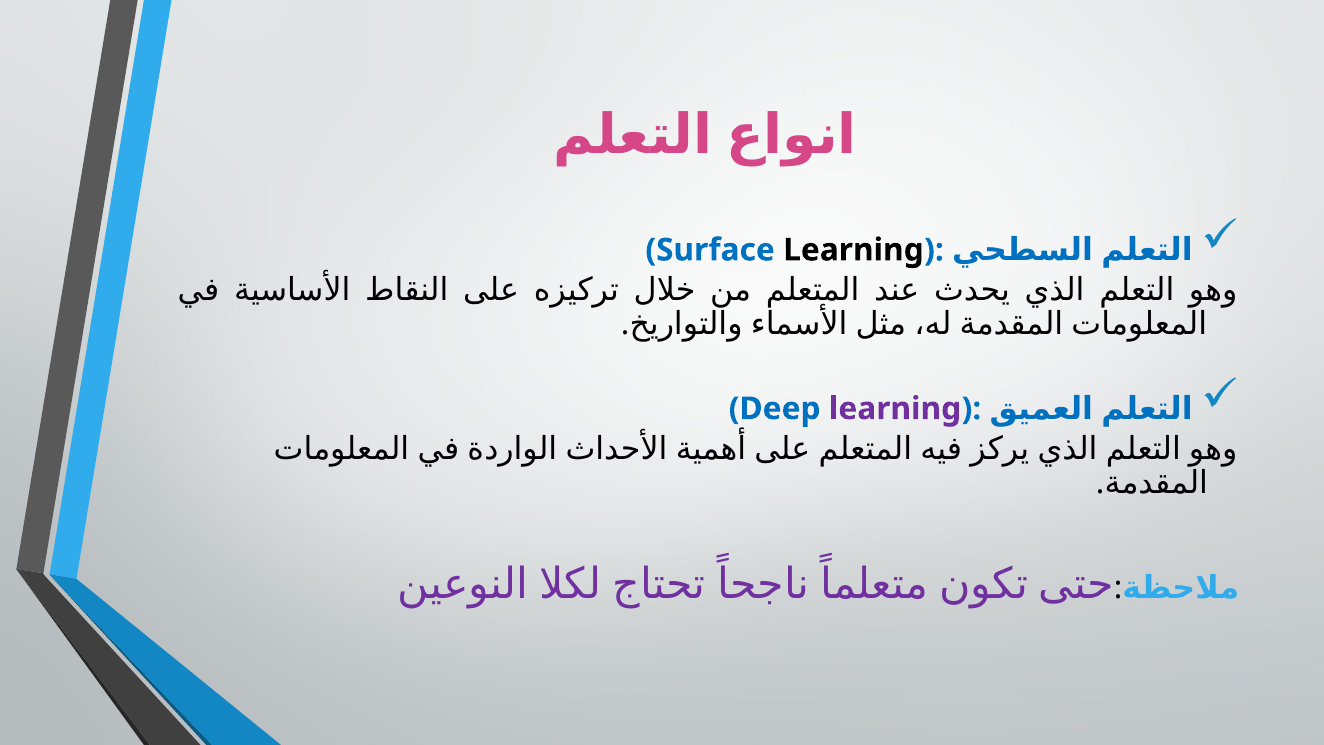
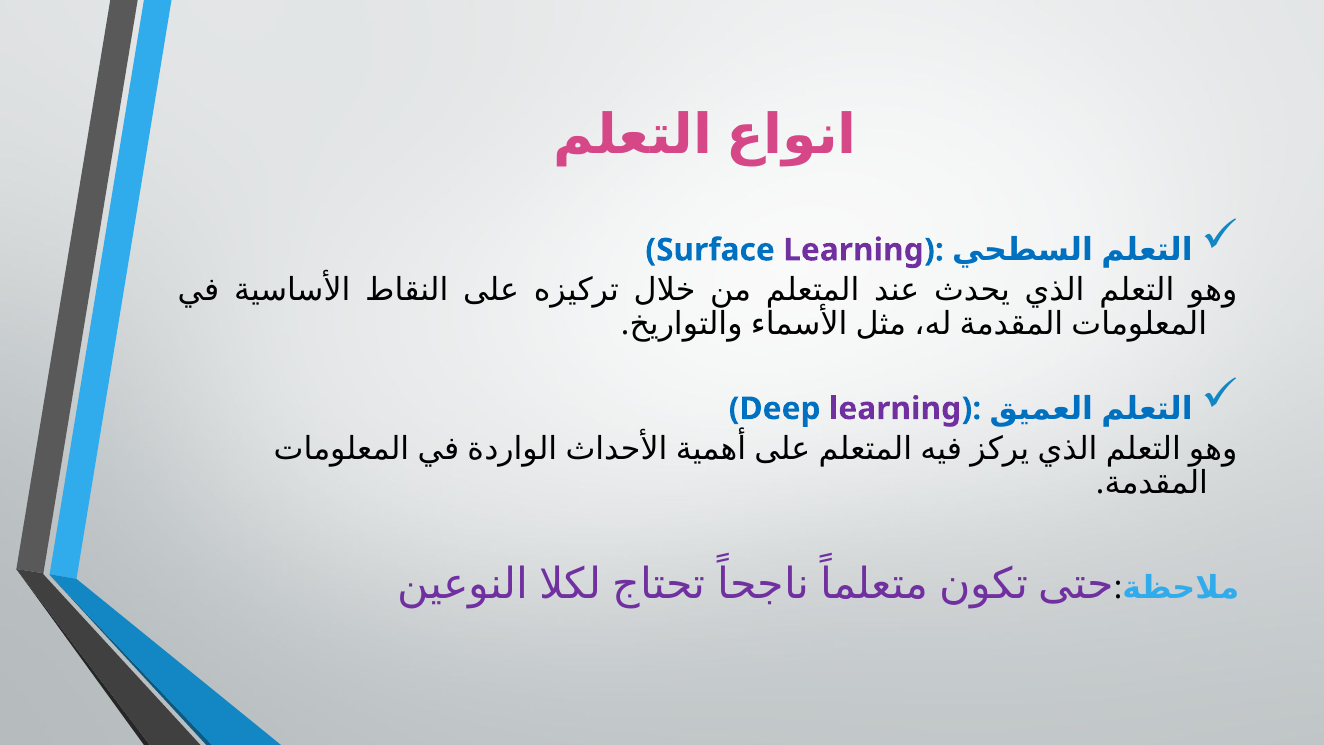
Learning colour: black -> purple (853, 250)
